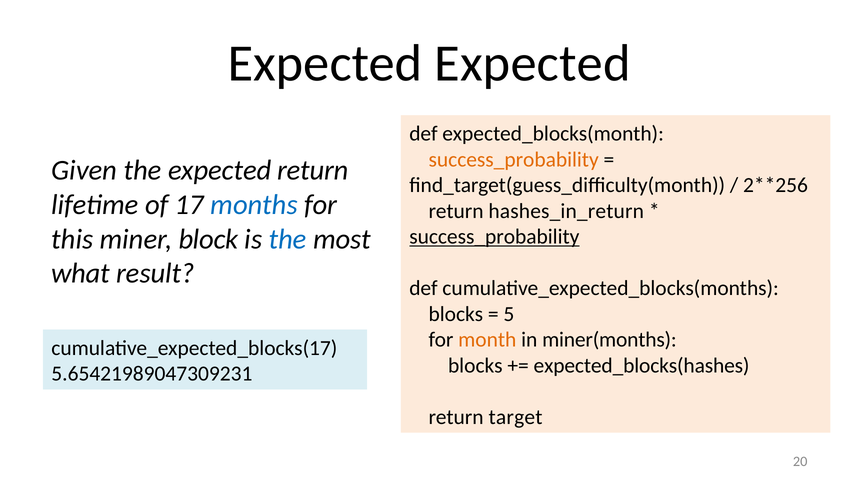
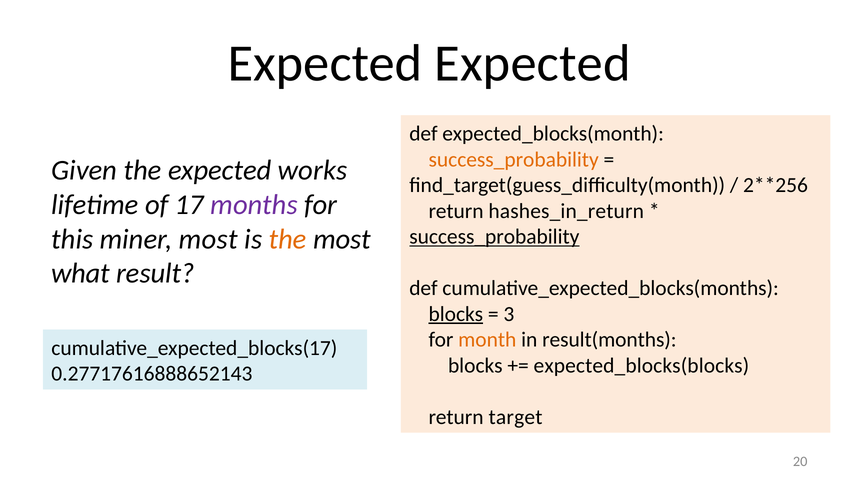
expected return: return -> works (313, 171)
months colour: blue -> purple (254, 205)
miner block: block -> most (208, 239)
the colour: blue -> orange (288, 239)
blocks underline: none -> present (456, 314)
5: 5 -> 3 (509, 314)
miner(months: miner(months -> result(months (609, 340)
expected_blocks(hashes: expected_blocks(hashes -> expected_blocks(blocks (641, 366)
5.65421989047309231: 5.65421989047309231 -> 0.27717616888652143 (152, 374)
